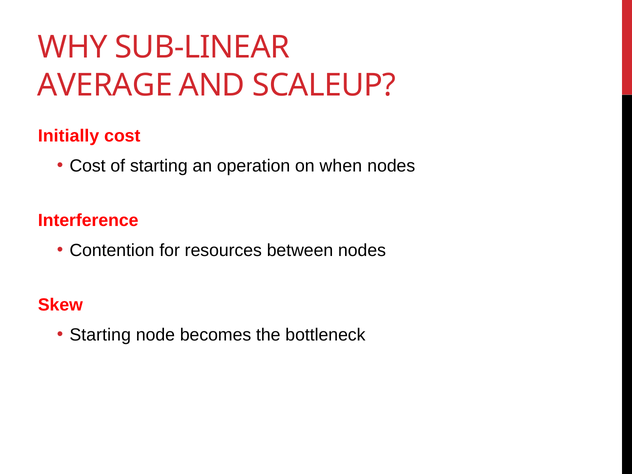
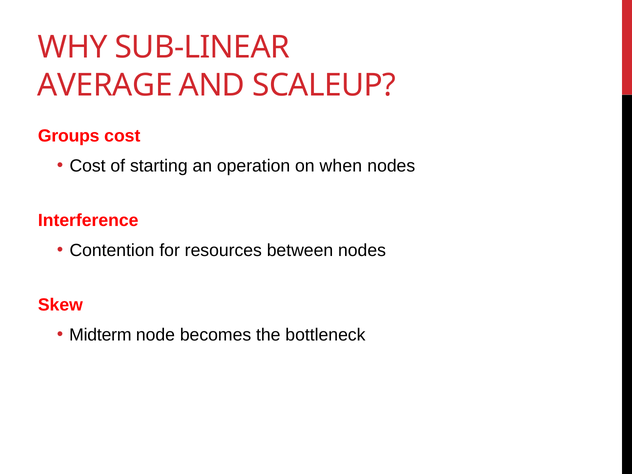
Initially: Initially -> Groups (69, 136)
Starting: Starting -> Midterm (100, 335)
